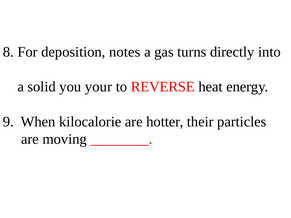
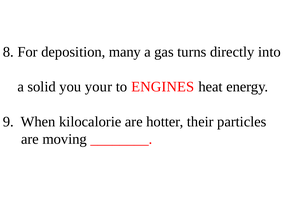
notes: notes -> many (125, 52)
REVERSE: REVERSE -> ENGINES (163, 87)
